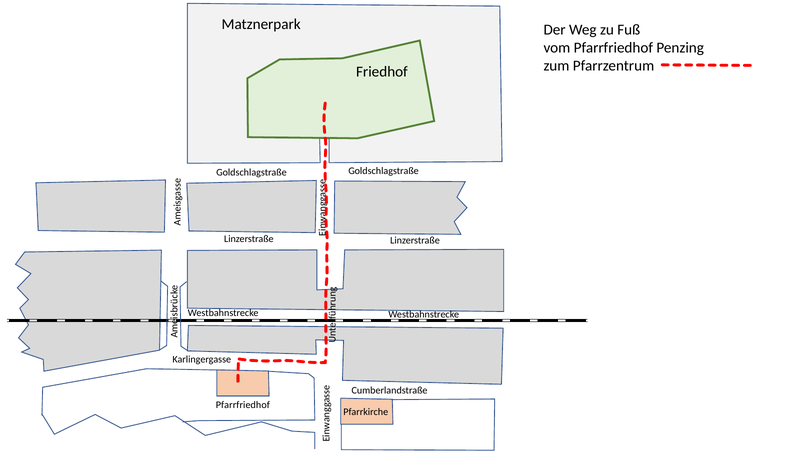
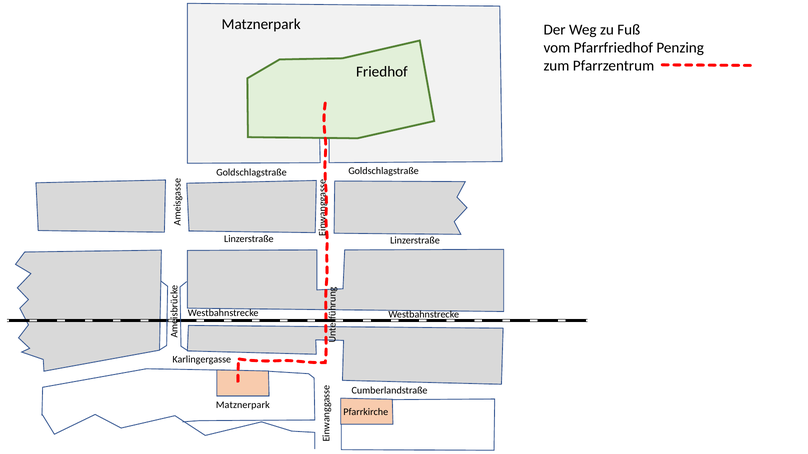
Pfarrfriedhof: Pfarrfriedhof -> Matznerpark (243, 405)
